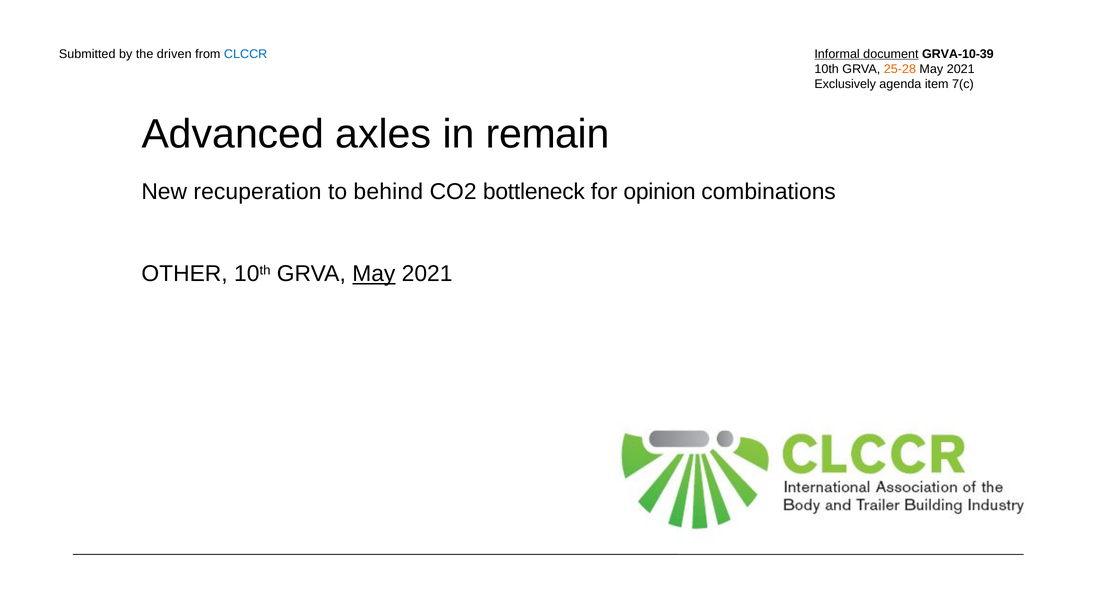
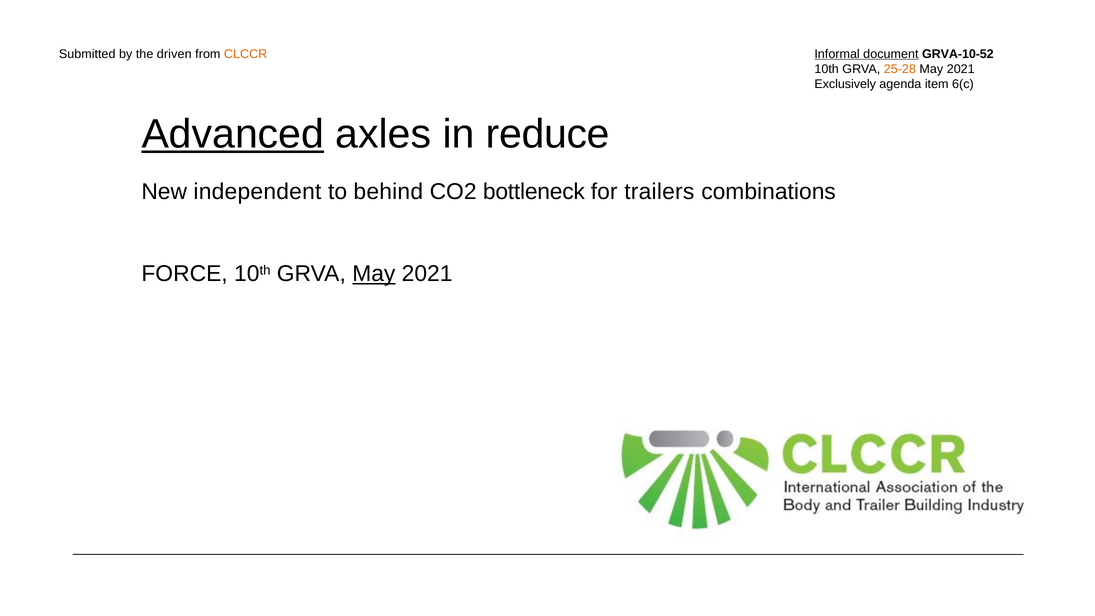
CLCCR colour: blue -> orange (246, 54)
GRVA-10-39: GRVA-10-39 -> GRVA-10-52 (958, 54)
7(c: 7(c -> 6(c (963, 84)
Advanced underline: none -> present (233, 134)
remain: remain -> reduce (548, 134)
recuperation: recuperation -> independent (257, 192)
opinion: opinion -> trailers (659, 192)
OTHER: OTHER -> FORCE (185, 274)
